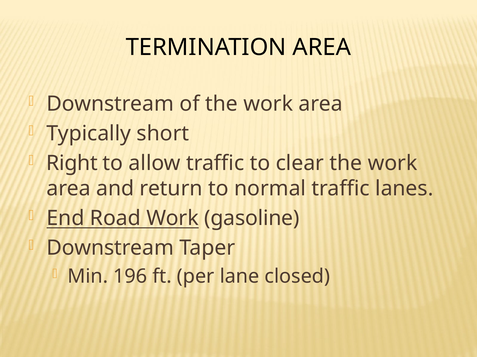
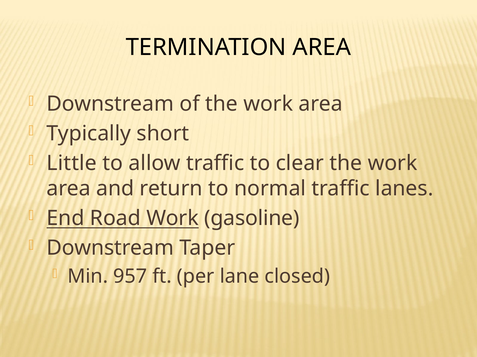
Right: Right -> Little (72, 163)
196: 196 -> 957 (130, 277)
